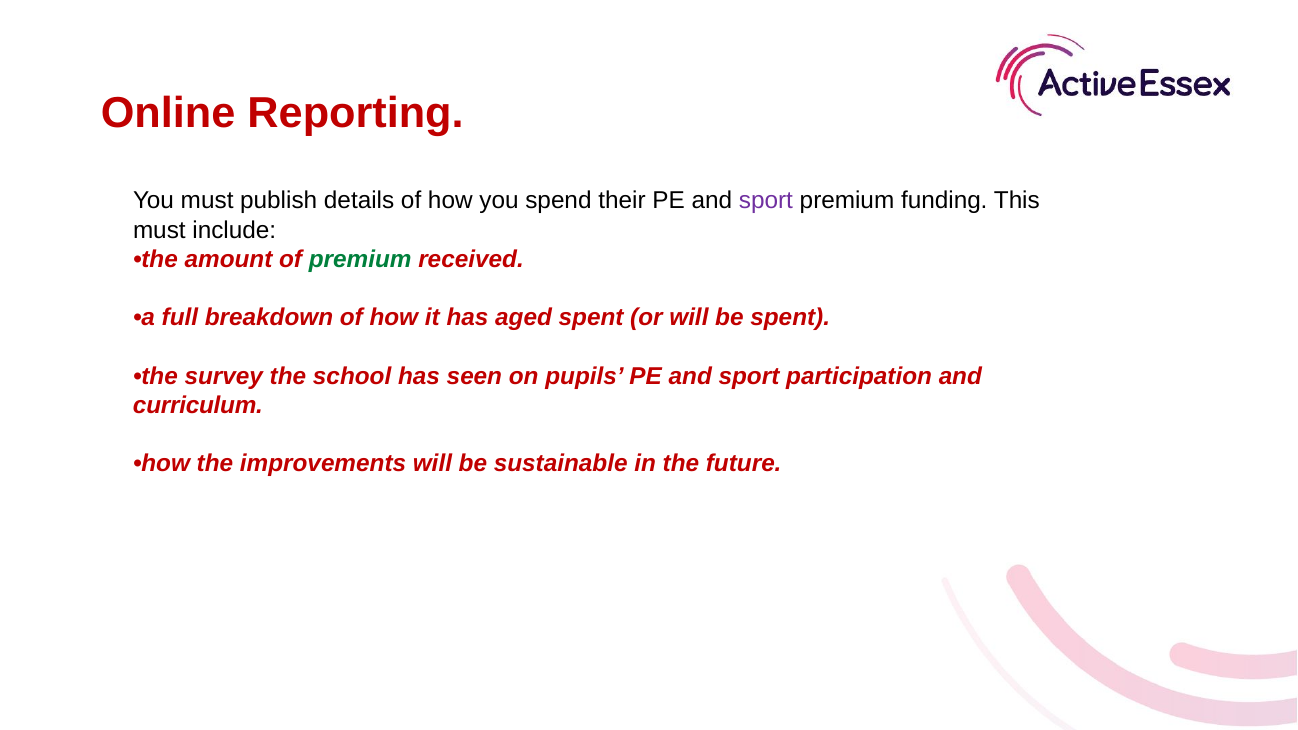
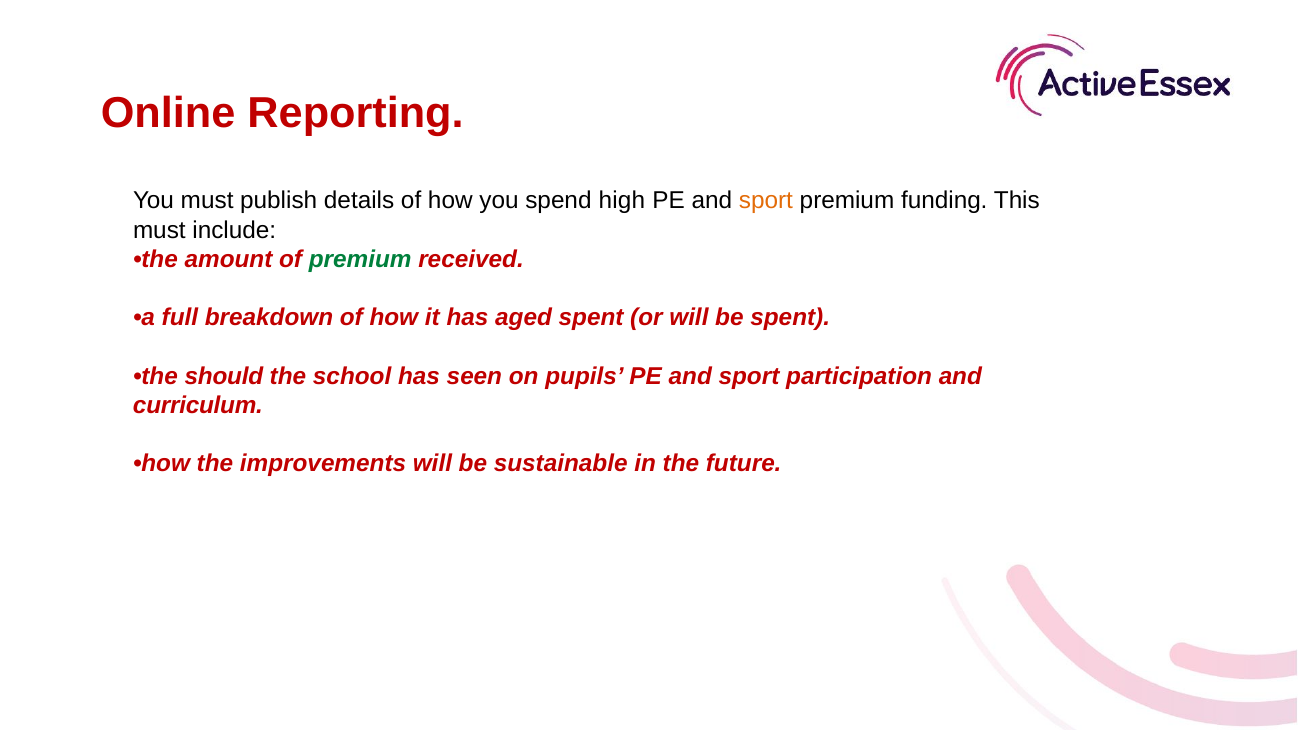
their: their -> high (622, 201)
sport colour: purple -> orange (766, 201)
survey: survey -> should (224, 376)
